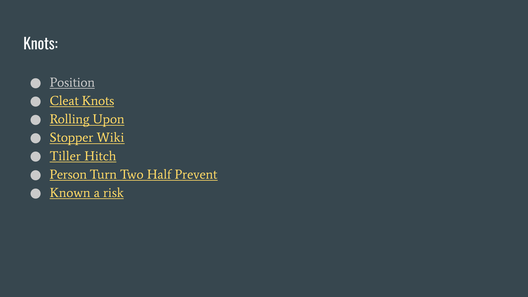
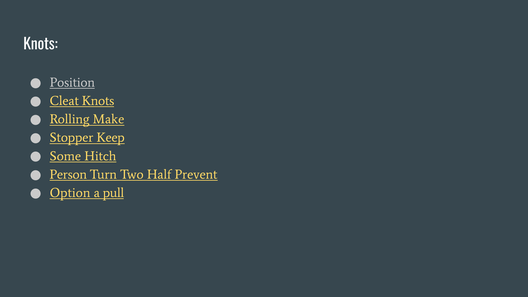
Upon: Upon -> Make (109, 119)
Wiki: Wiki -> Keep (111, 138)
Tiller: Tiller -> Some (65, 156)
Known: Known -> Option (70, 193)
risk: risk -> pull (114, 193)
